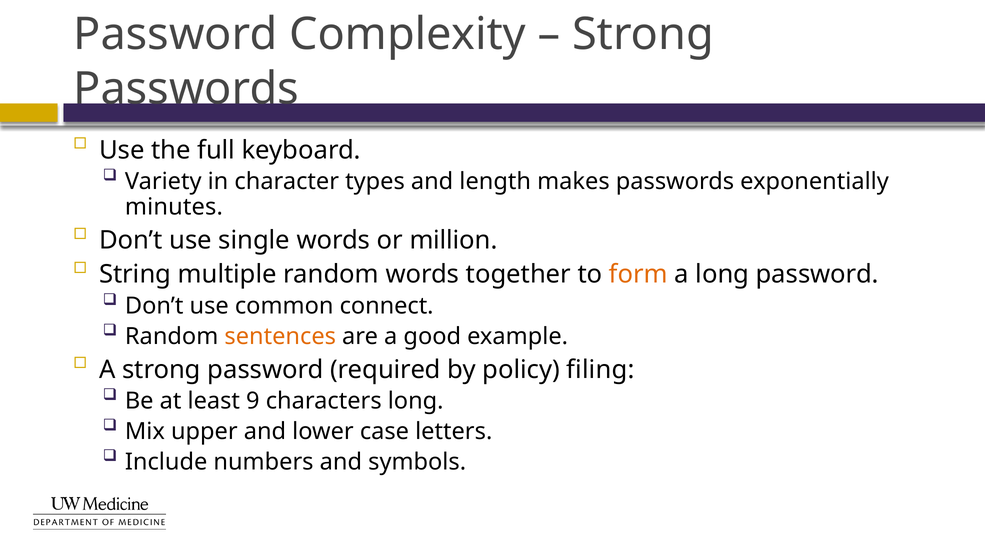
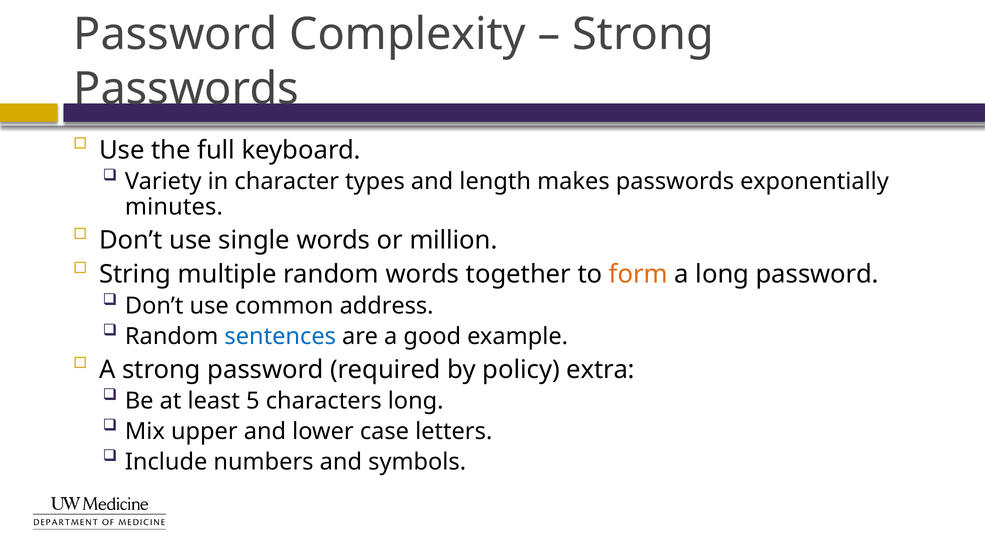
connect: connect -> address (387, 306)
sentences colour: orange -> blue (280, 336)
filing: filing -> extra (601, 370)
9: 9 -> 5 (253, 401)
